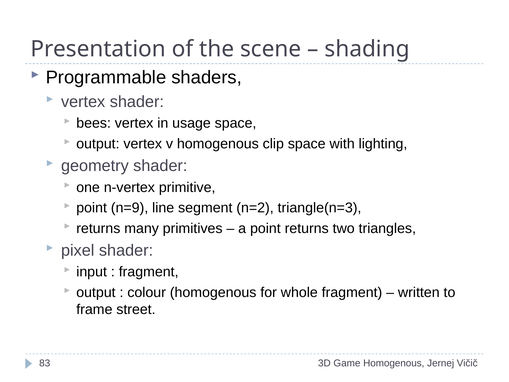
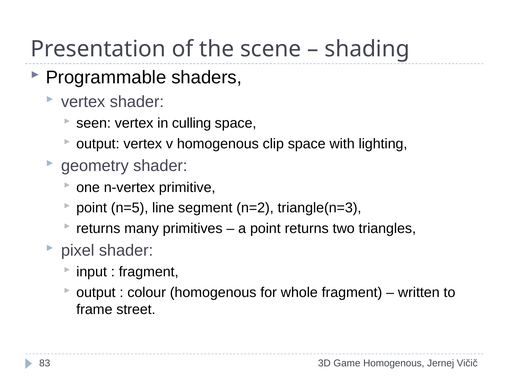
bees: bees -> seen (94, 123)
usage: usage -> culling (192, 123)
n=9: n=9 -> n=5 (130, 208)
